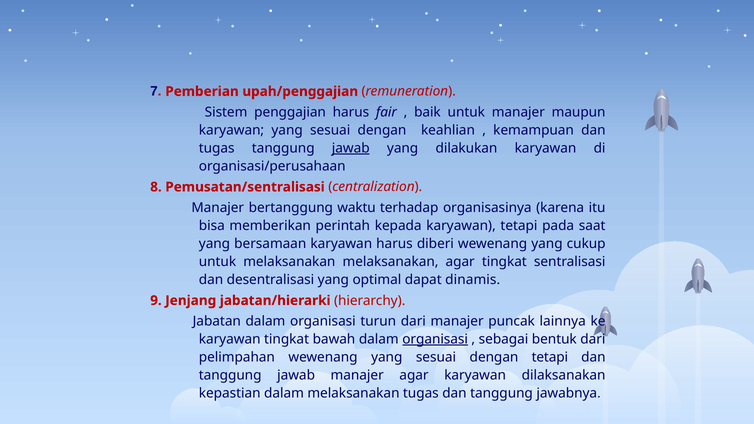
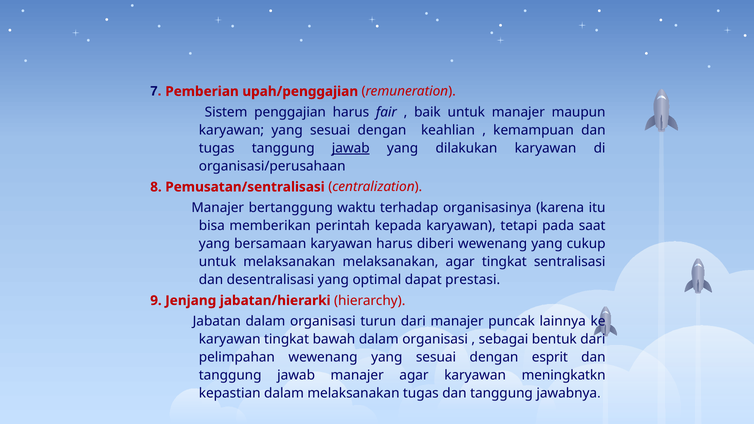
dinamis: dinamis -> prestasi (473, 280)
organisasi underline: present -> none (435, 339)
dengan tetapi: tetapi -> esprit (550, 357)
dilaksanakan: dilaksanakan -> meningkatkn (564, 375)
